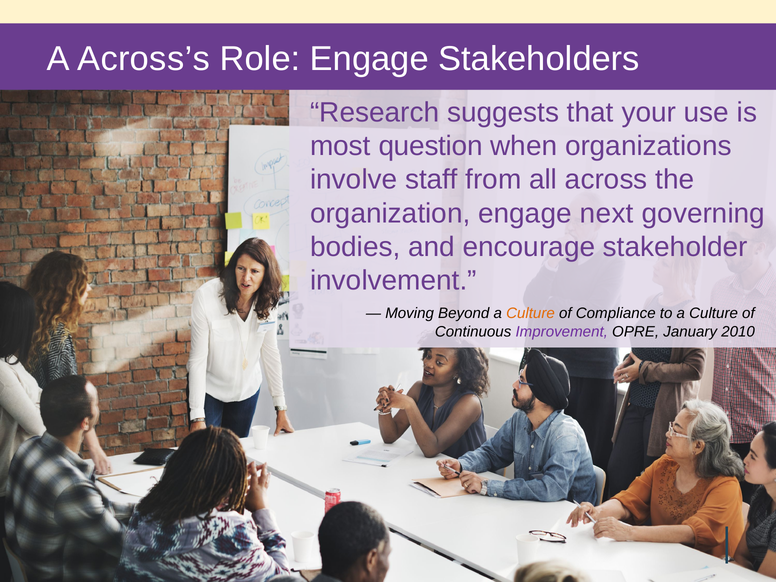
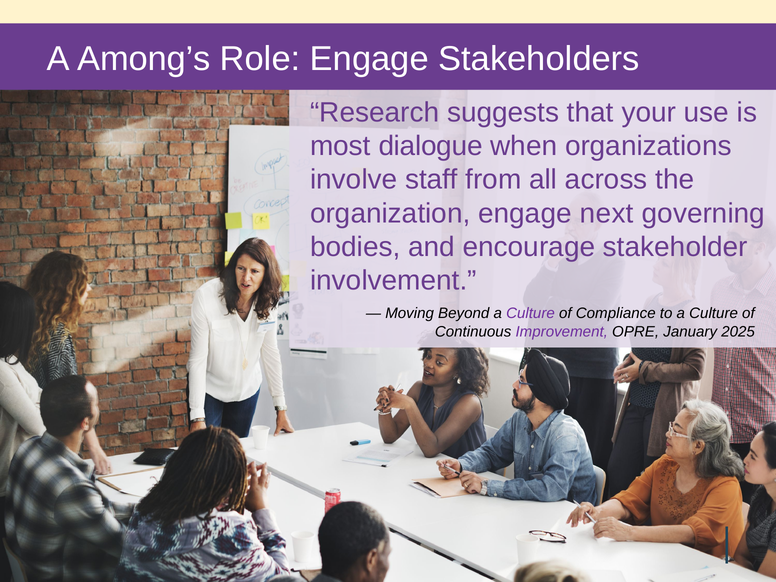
Across’s: Across’s -> Among’s (144, 59)
question: question -> dialogue (431, 146)
Culture colour: orange -> purple (530, 313)
2010: 2010 -> 2025 (738, 332)
